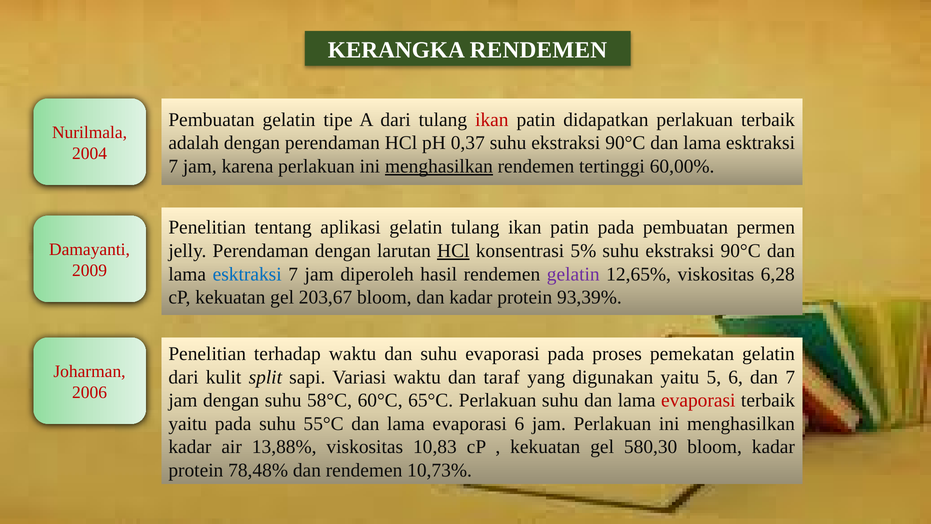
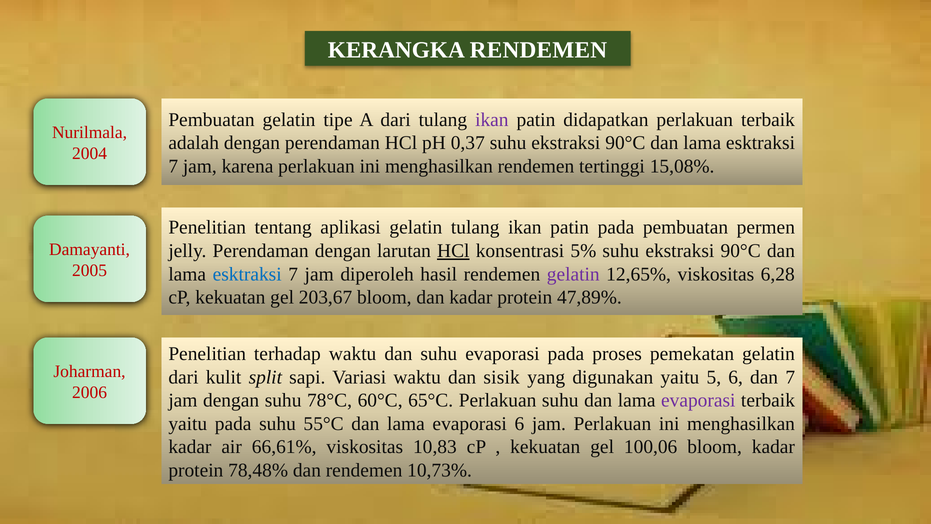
ikan colour: red -> purple (492, 120)
menghasilkan underline: present -> none (439, 166)
60,00%: 60,00% -> 15,08% (682, 166)
2009: 2009 -> 2005 (90, 270)
93,39%: 93,39% -> 47,89% (589, 297)
taraf: taraf -> sisik (502, 377)
58°C: 58°C -> 78°C (330, 400)
evaporasi colour: red -> purple (698, 400)
13,88%: 13,88% -> 66,61% (284, 447)
580,30: 580,30 -> 100,06 (651, 447)
